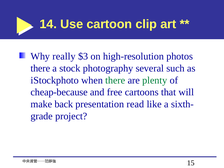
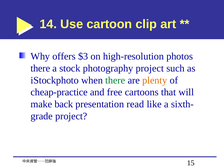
really: really -> offers (64, 56)
photography several: several -> project (150, 68)
plenty colour: green -> orange (155, 80)
cheap-because: cheap-because -> cheap-practice (59, 92)
